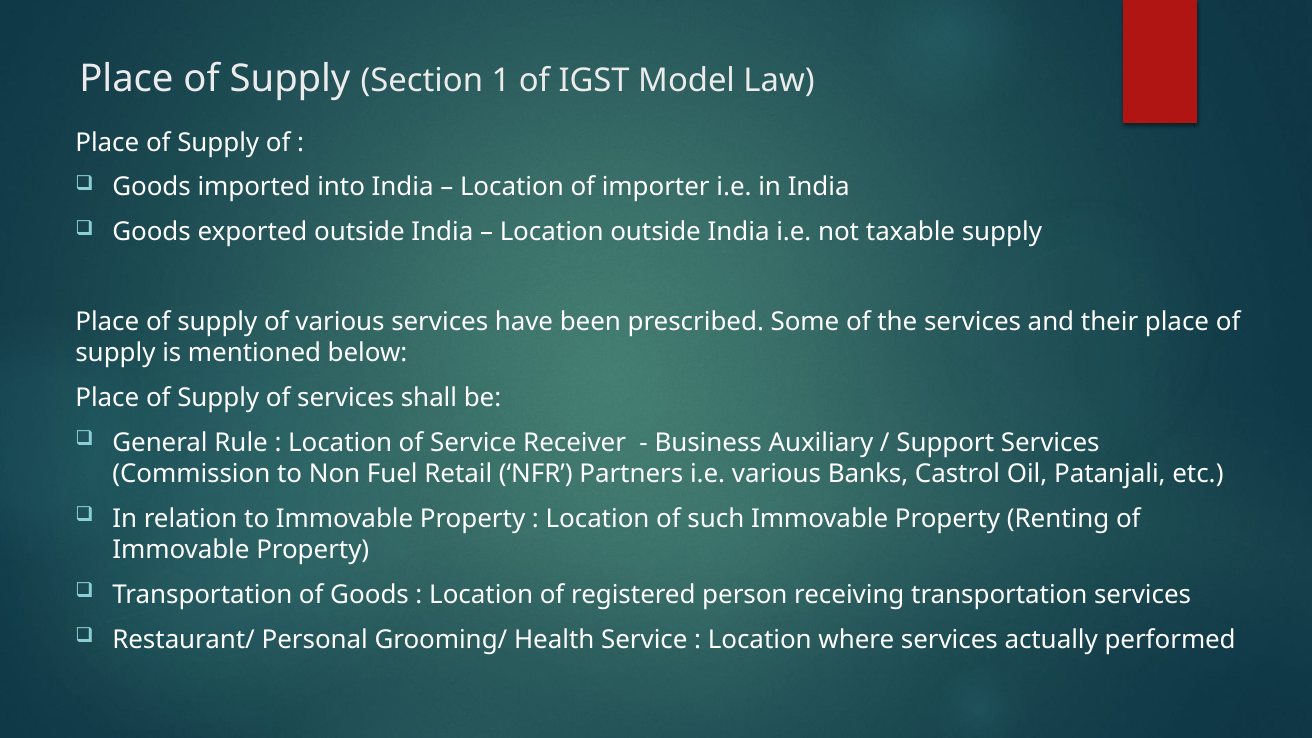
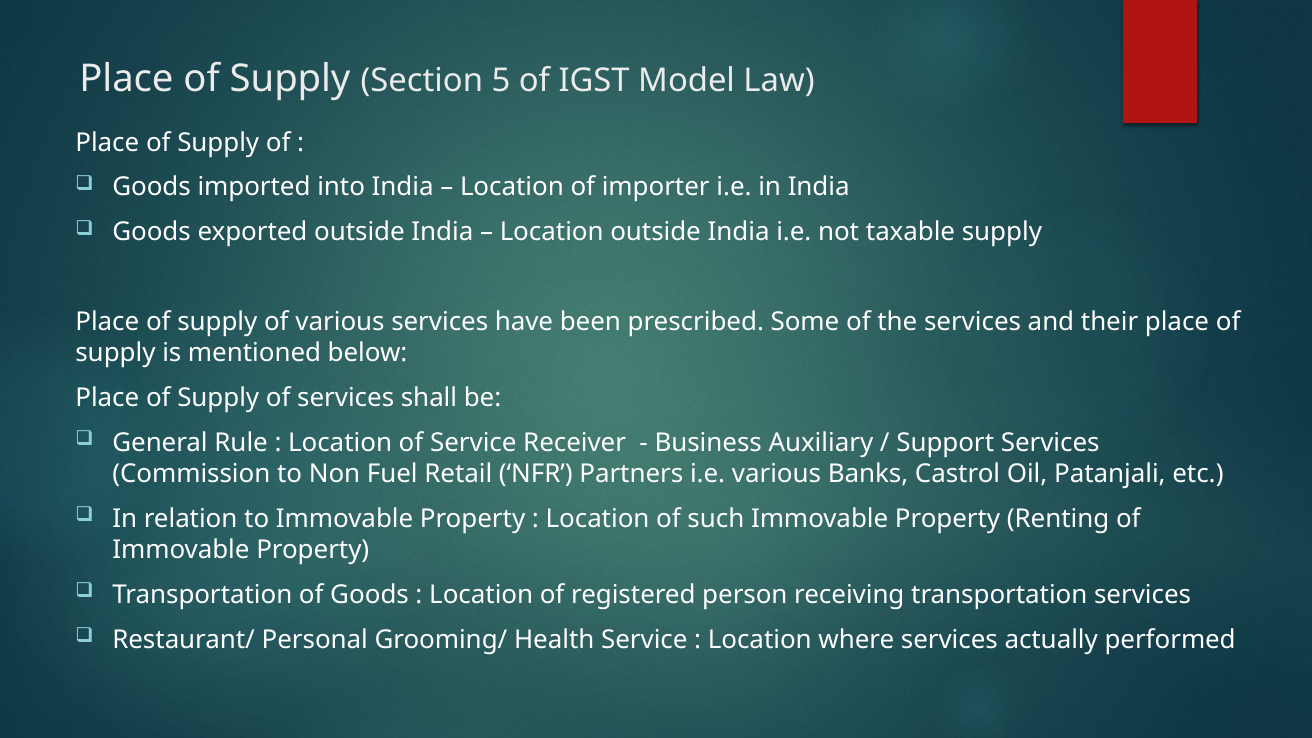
1: 1 -> 5 (501, 81)
